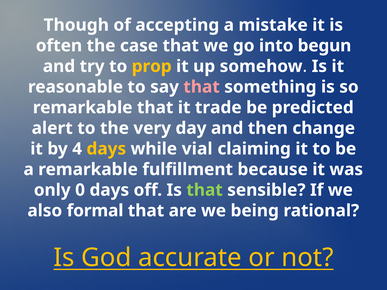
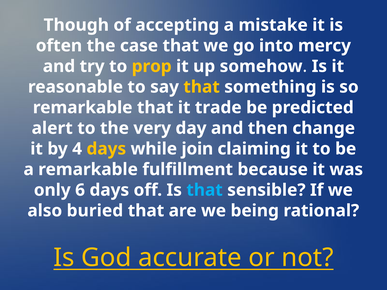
begun: begun -> mercy (324, 46)
that colour: pink -> yellow (202, 87)
vial: vial -> join (197, 149)
0: 0 -> 6 (80, 190)
that colour: light green -> light blue (205, 190)
formal: formal -> buried (95, 211)
